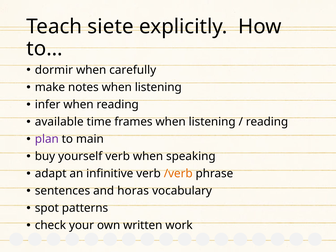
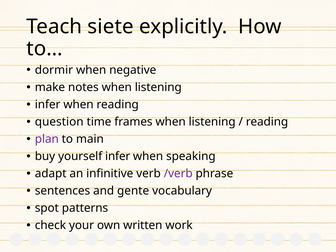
carefully: carefully -> negative (133, 70)
available: available -> question (59, 122)
yourself verb: verb -> infer (118, 156)
/verb colour: orange -> purple (178, 174)
horas: horas -> gente (133, 191)
